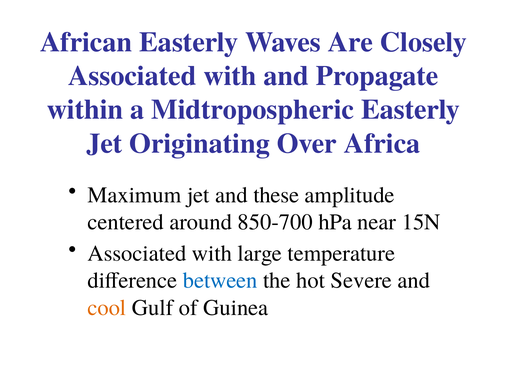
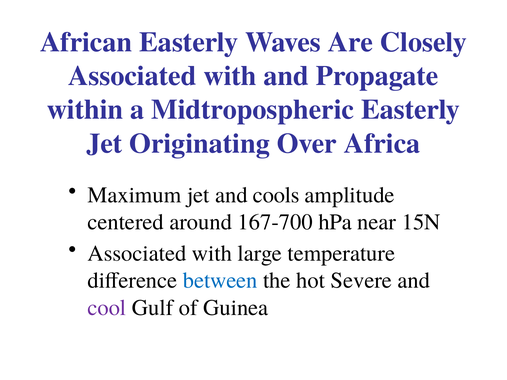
these: these -> cools (276, 195)
850-700: 850-700 -> 167-700 (275, 222)
cool colour: orange -> purple (107, 308)
